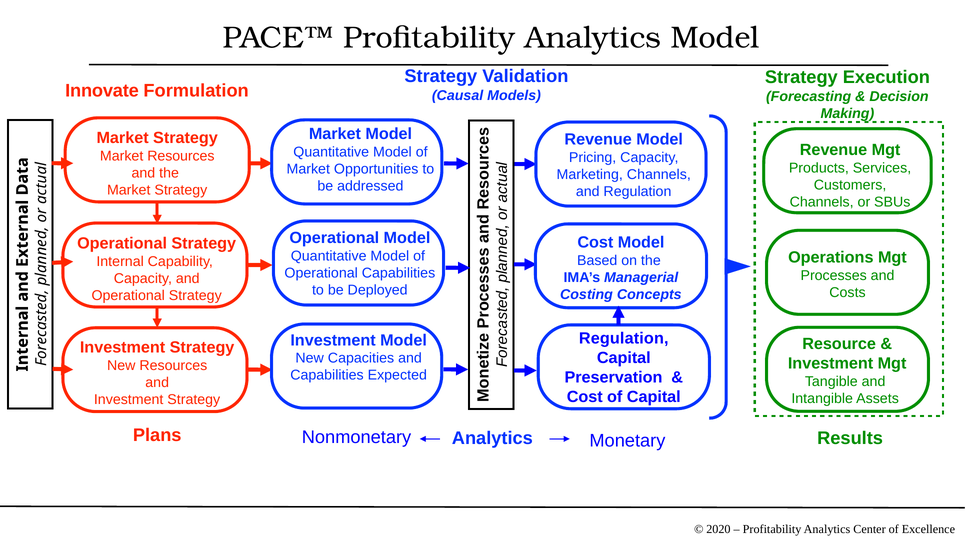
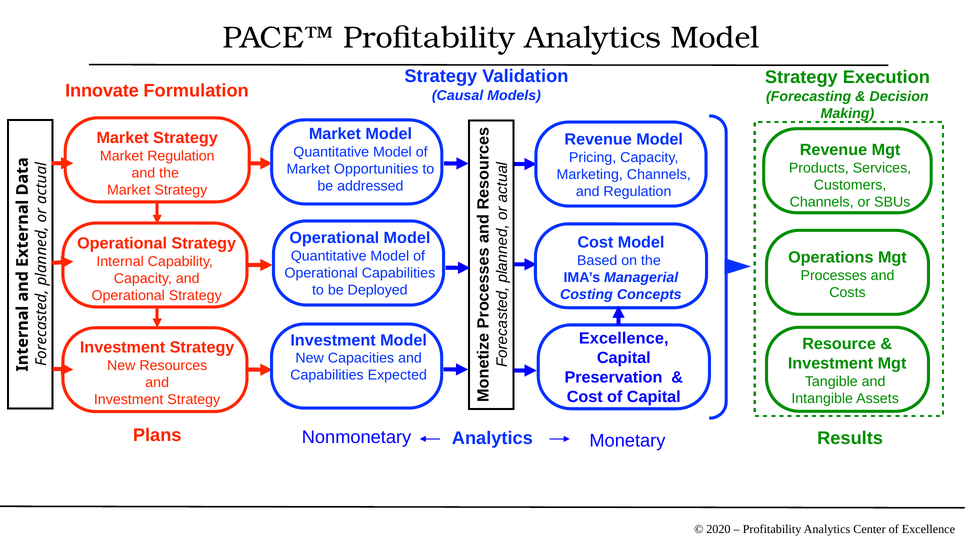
Market Resources: Resources -> Regulation (181, 156)
Regulation: Regulation -> Excellence (624, 339)
